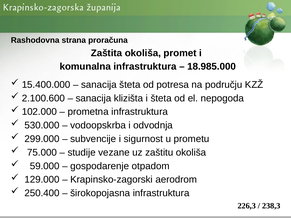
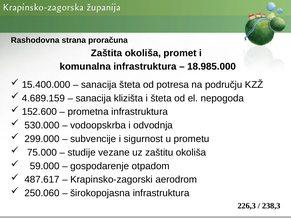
2.100.600: 2.100.600 -> 4.689.159 (43, 98)
102.000: 102.000 -> 152.600 (39, 112)
129.000: 129.000 -> 487.617 (42, 180)
250.400: 250.400 -> 250.060 (42, 193)
